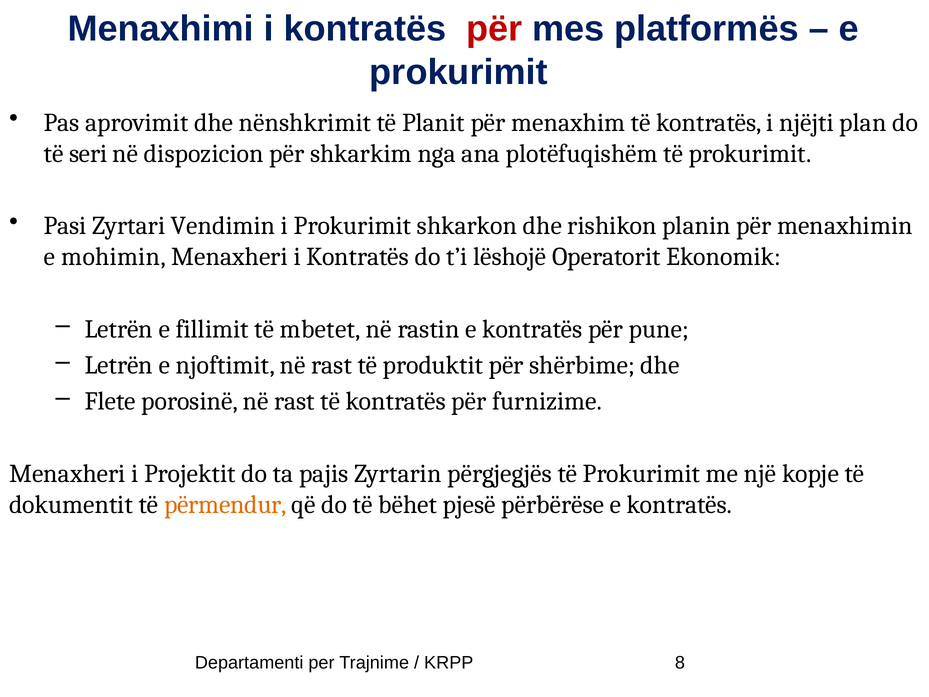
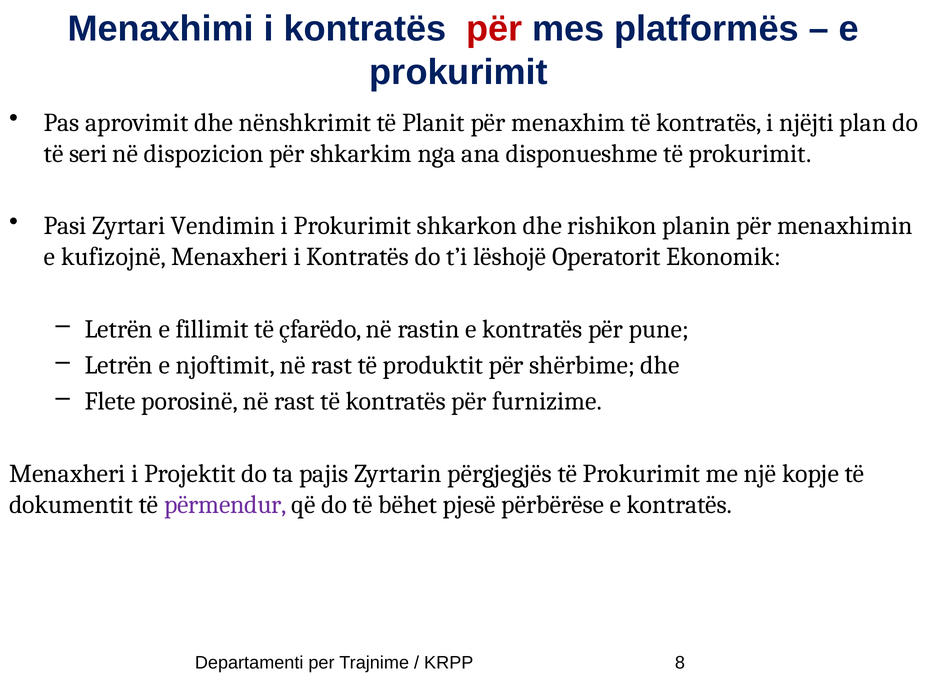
plotëfuqishëm: plotëfuqishëm -> disponueshme (582, 154)
mohimin: mohimin -> kufizojnë (114, 257)
mbetet: mbetet -> çfarëdo (320, 329)
përmendur colour: orange -> purple (225, 505)
